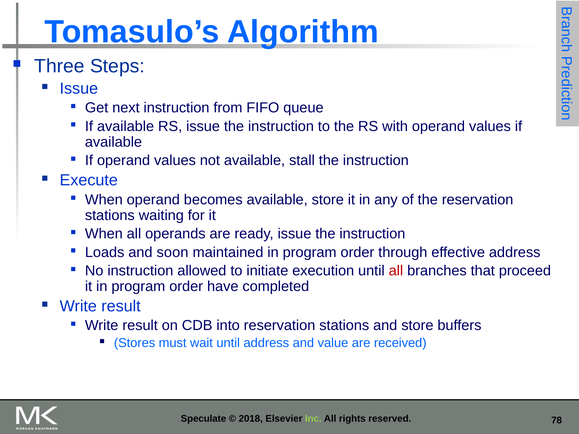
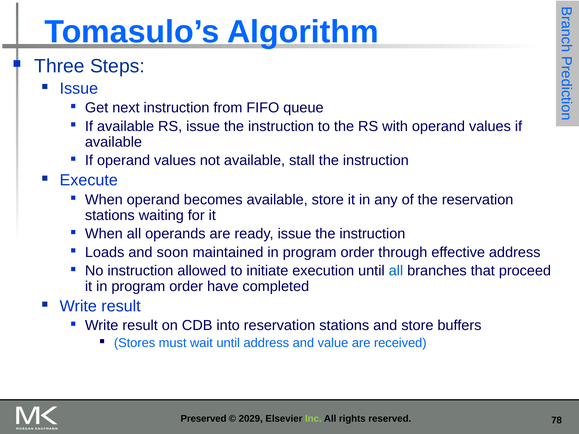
all colour: red -> blue (396, 271)
Speculate: Speculate -> Preserved (204, 419)
2018: 2018 -> 2029 (251, 419)
